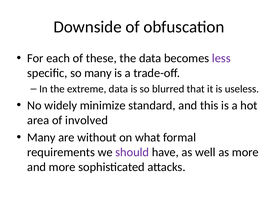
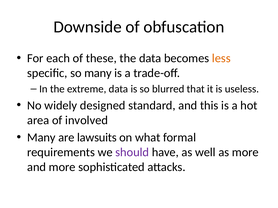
less colour: purple -> orange (221, 58)
minimize: minimize -> designed (103, 106)
without: without -> lawsuits (97, 138)
